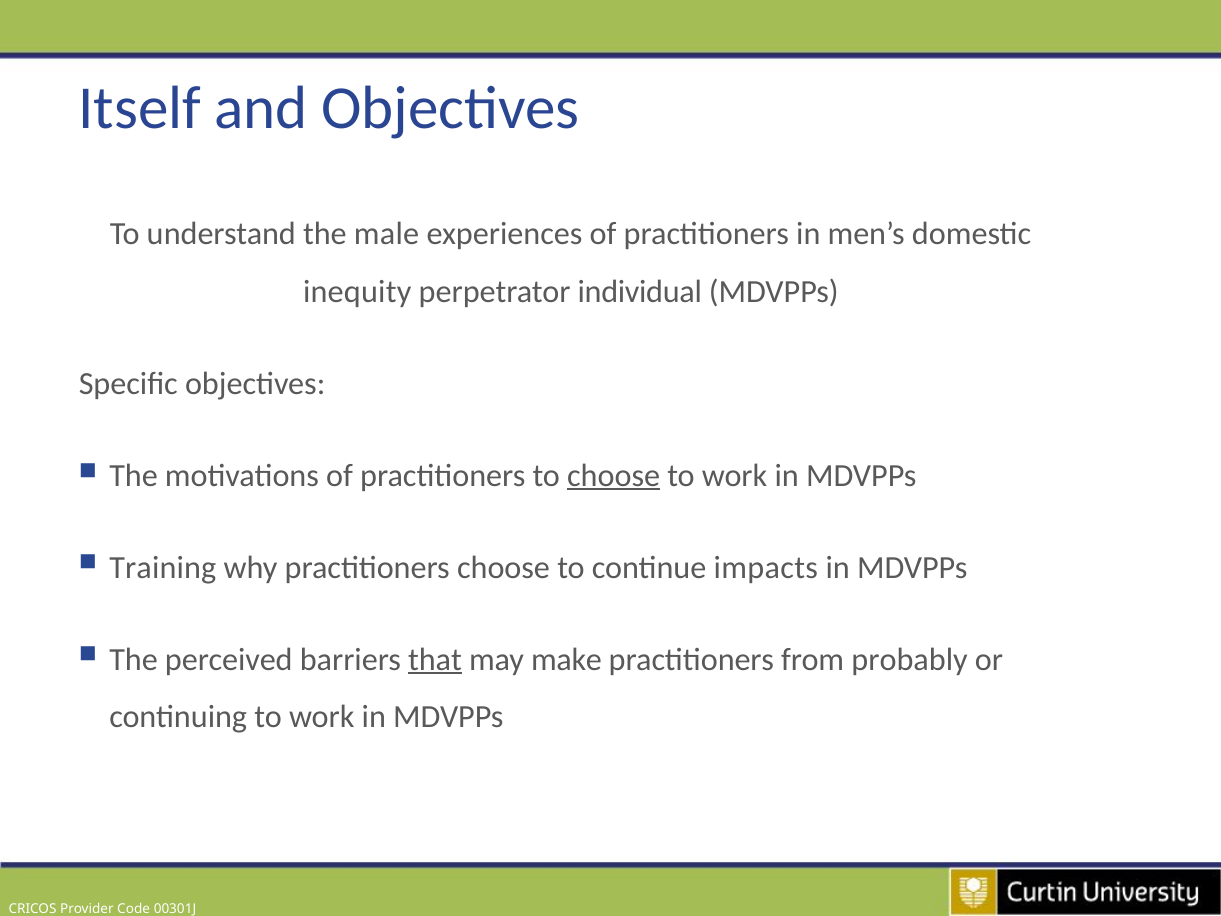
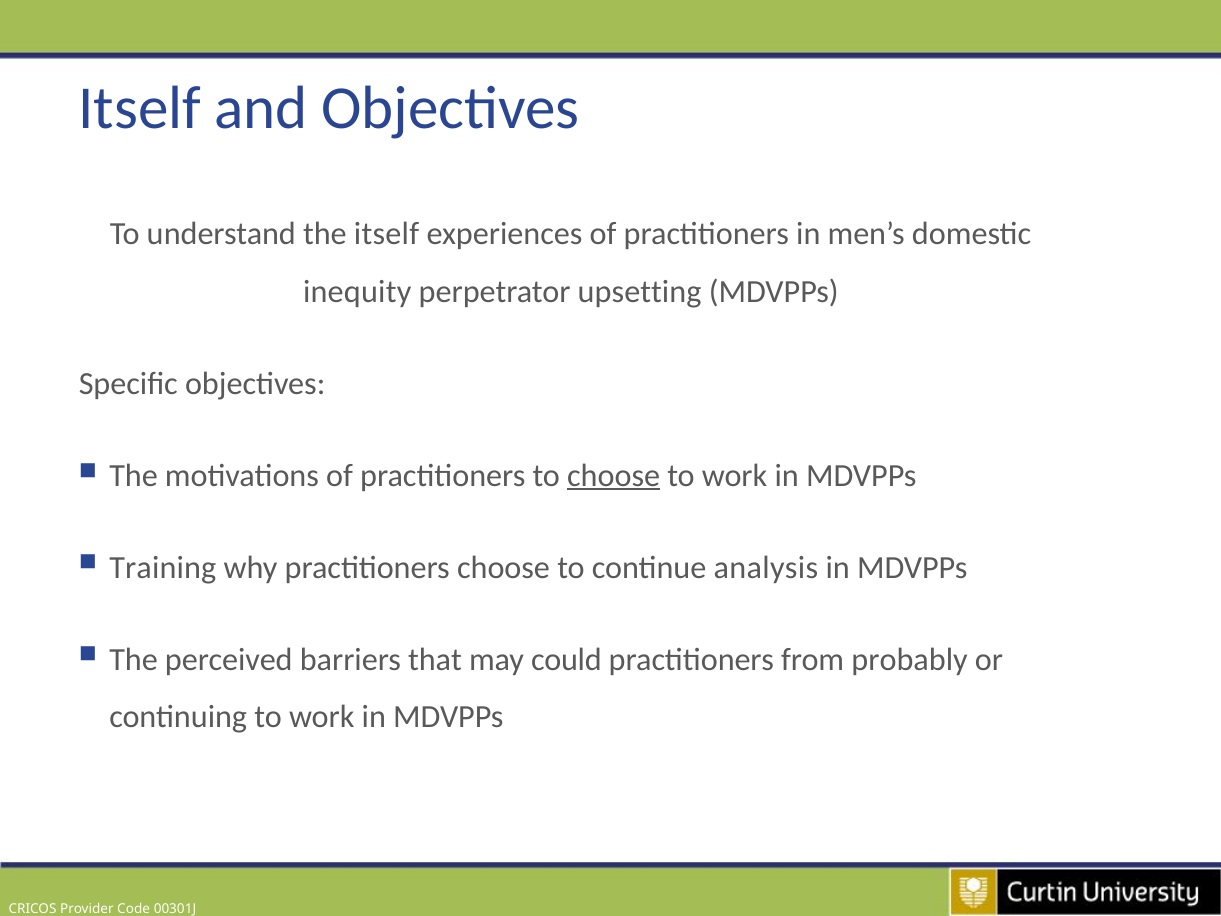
the male: male -> itself (387, 234)
individual: individual -> upsetting (640, 292)
impacts: impacts -> analysis (766, 567)
that underline: present -> none (435, 659)
make: make -> could (566, 659)
